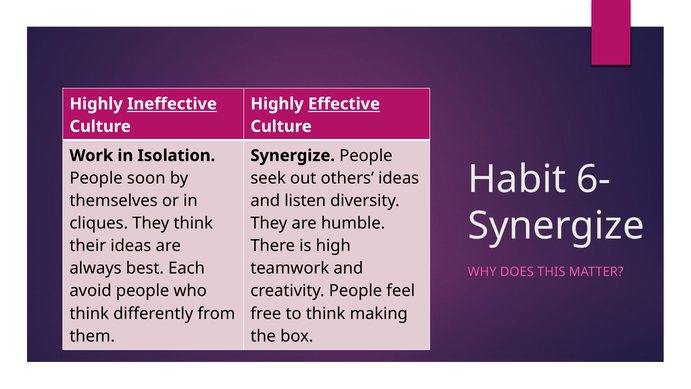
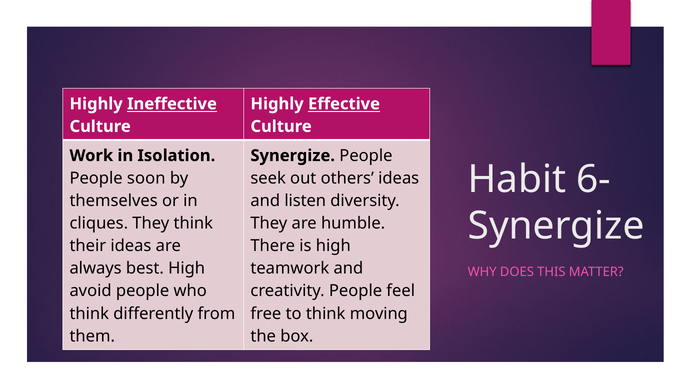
best Each: Each -> High (187, 268)
making: making -> moving (379, 313)
